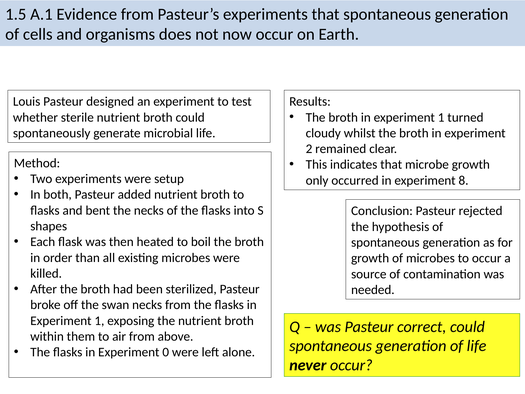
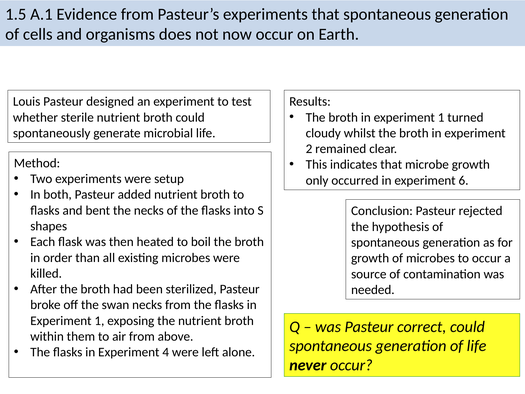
8: 8 -> 6 (464, 180)
0: 0 -> 4 (166, 352)
